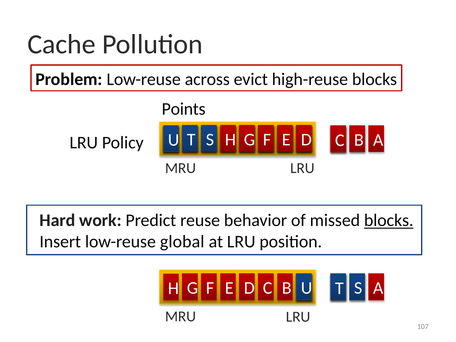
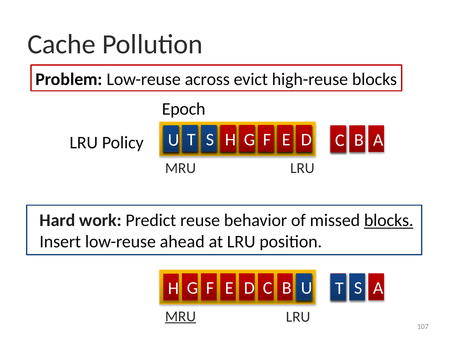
Points: Points -> Epoch (184, 109)
global: global -> ahead (182, 242)
MRU underline: none -> present (180, 316)
